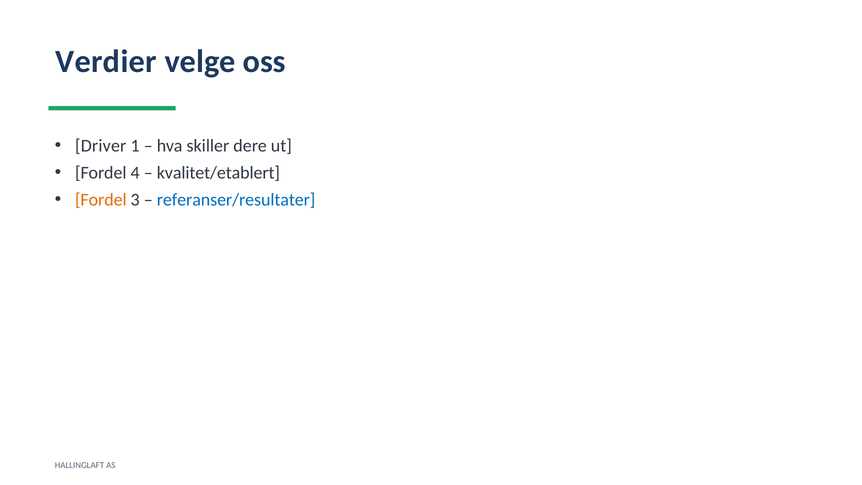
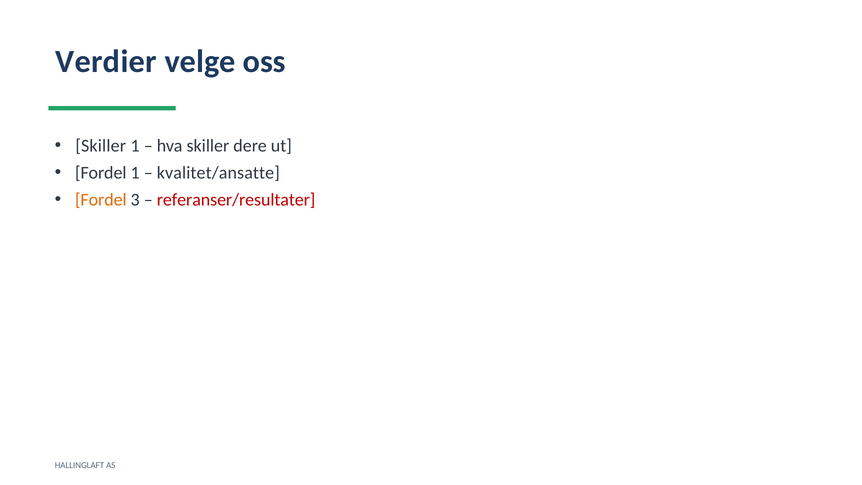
Driver: Driver -> Skiller (101, 146)
Fordel 4: 4 -> 1 (135, 173)
kvalitet/etablert: kvalitet/etablert -> kvalitet/ansatte (218, 173)
referanser/resultater colour: blue -> red (236, 200)
